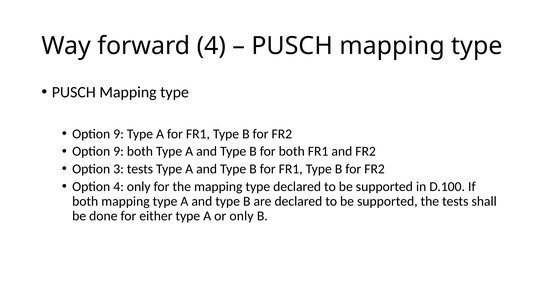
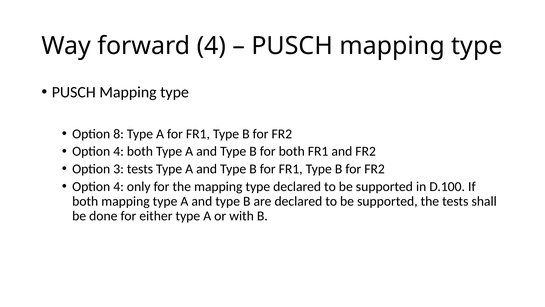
9: 9 -> 8 (119, 134)
9: 9 -> 4 (119, 151)
or only: only -> with (242, 216)
